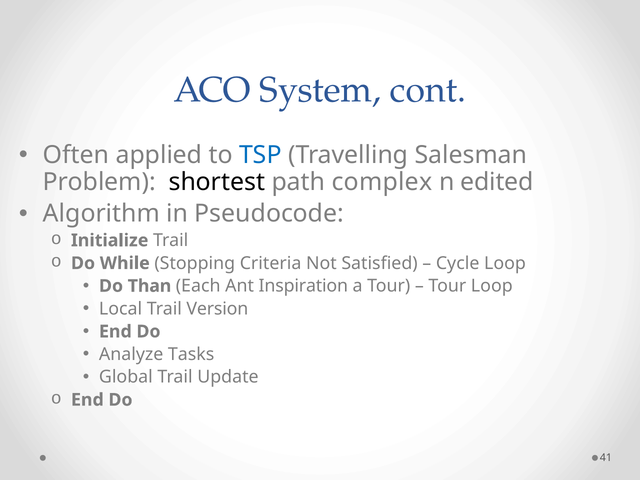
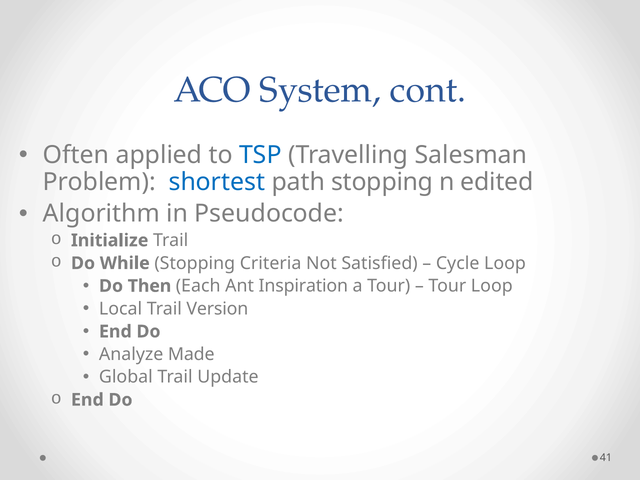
shortest colour: black -> blue (217, 182)
path complex: complex -> stopping (382, 182)
Than: Than -> Then (150, 286)
Tasks: Tasks -> Made (191, 354)
